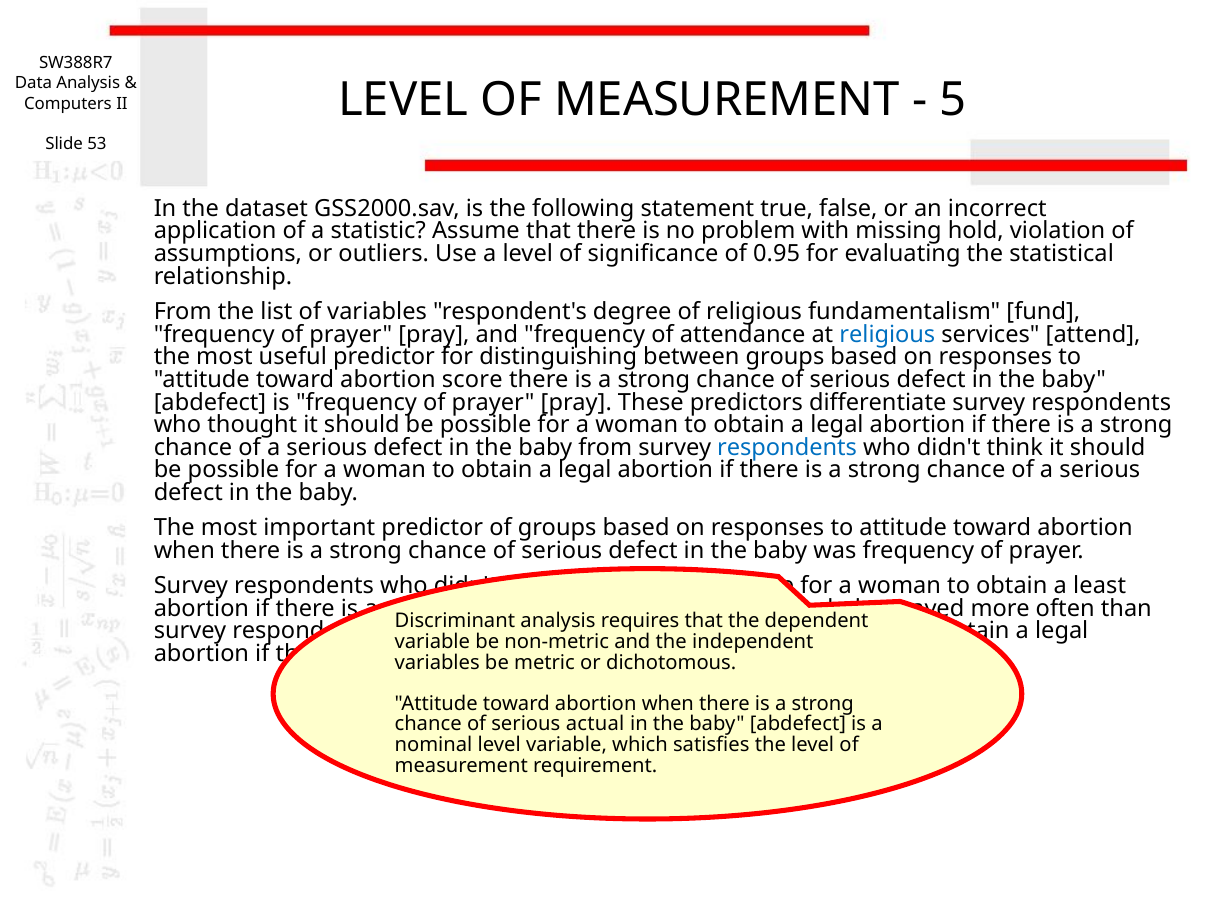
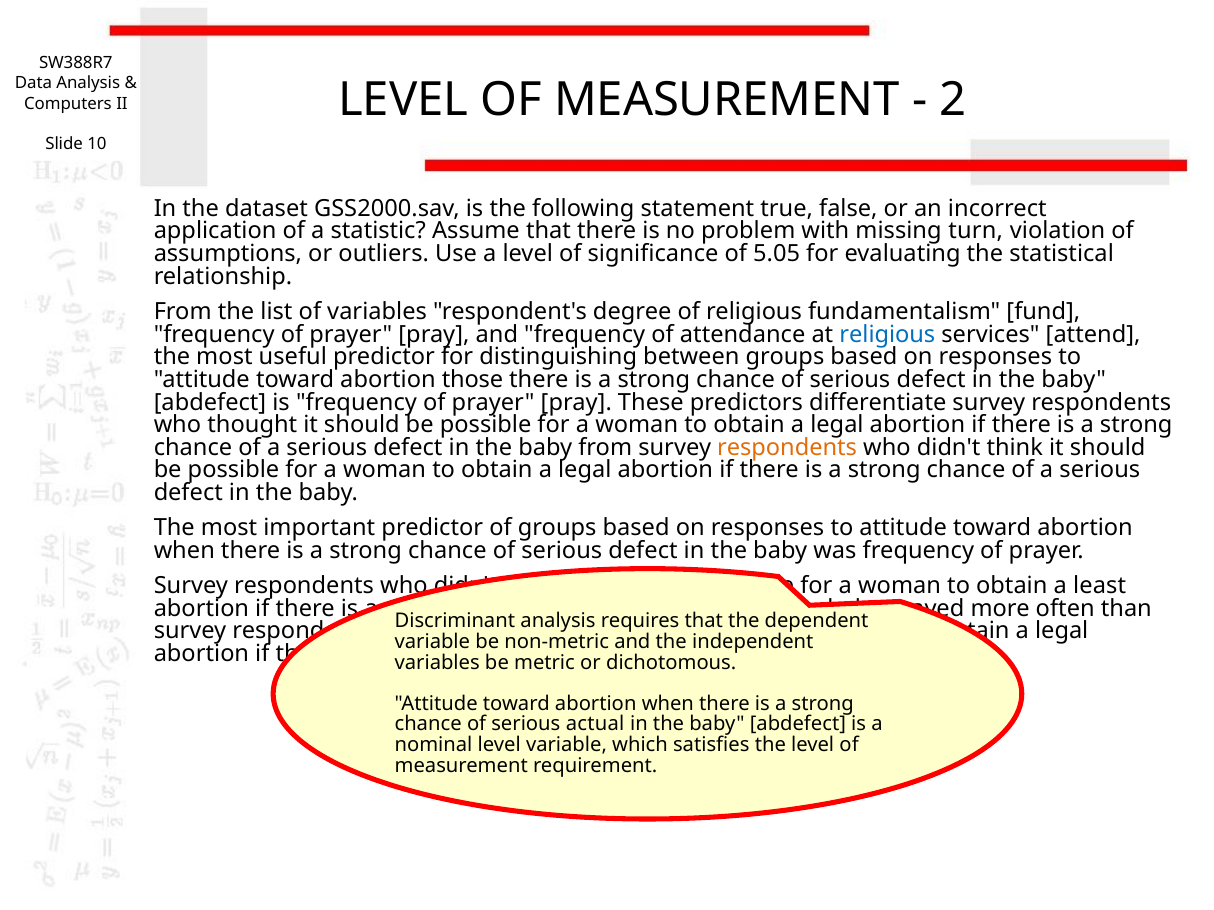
5: 5 -> 2 (953, 100)
53: 53 -> 10 (97, 144)
hold: hold -> turn (976, 231)
0.95: 0.95 -> 5.05 (777, 254)
score: score -> those (473, 380)
respondents colour: blue -> orange (787, 448)
